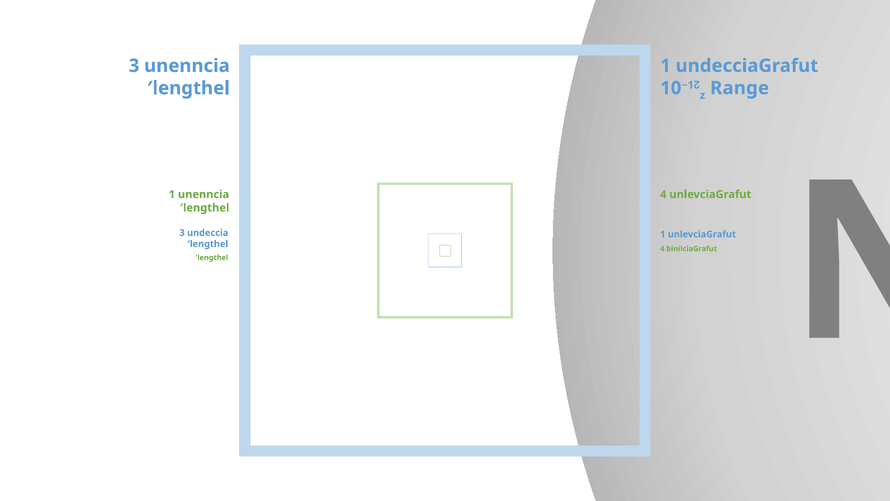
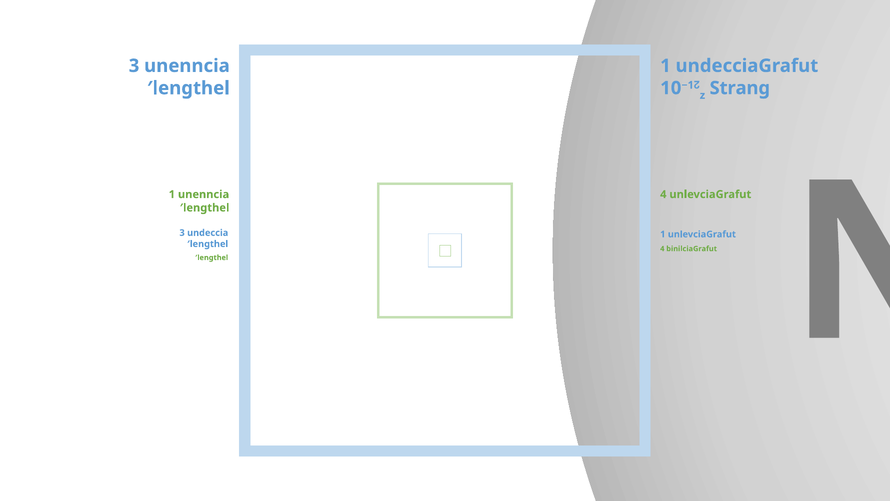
Range: Range -> Strang (740, 88)
